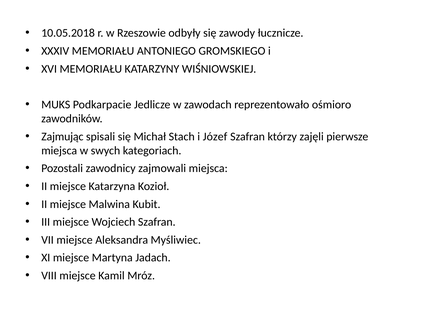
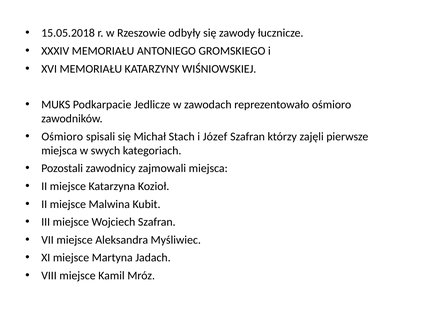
10.05.2018: 10.05.2018 -> 15.05.2018 (68, 33)
Zajmując: Zajmując -> Ośmioro (62, 137)
